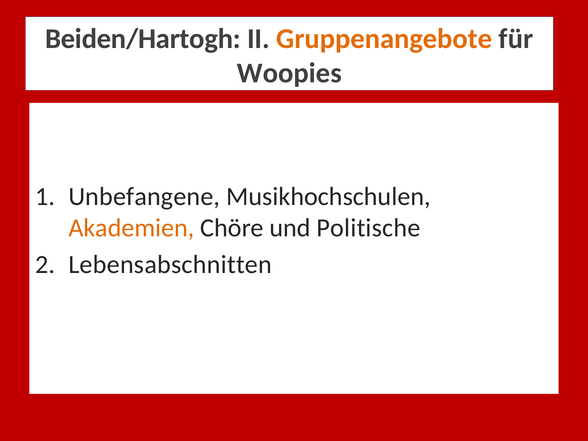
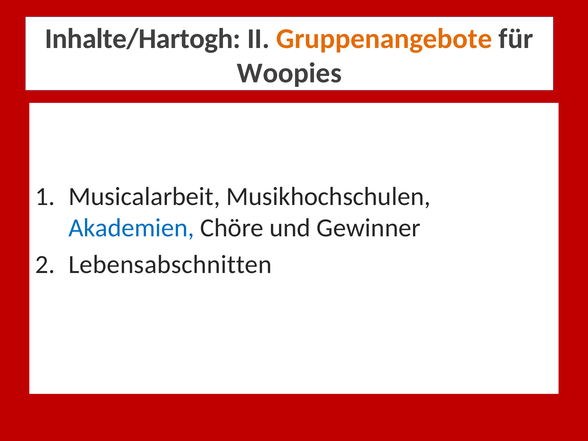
Beiden/Hartogh: Beiden/Hartogh -> Inhalte/Hartogh (143, 39)
Unbefangene: Unbefangene -> Musicalarbeit (144, 197)
Akademien colour: orange -> blue (131, 228)
Politische: Politische -> Gewinner (369, 228)
